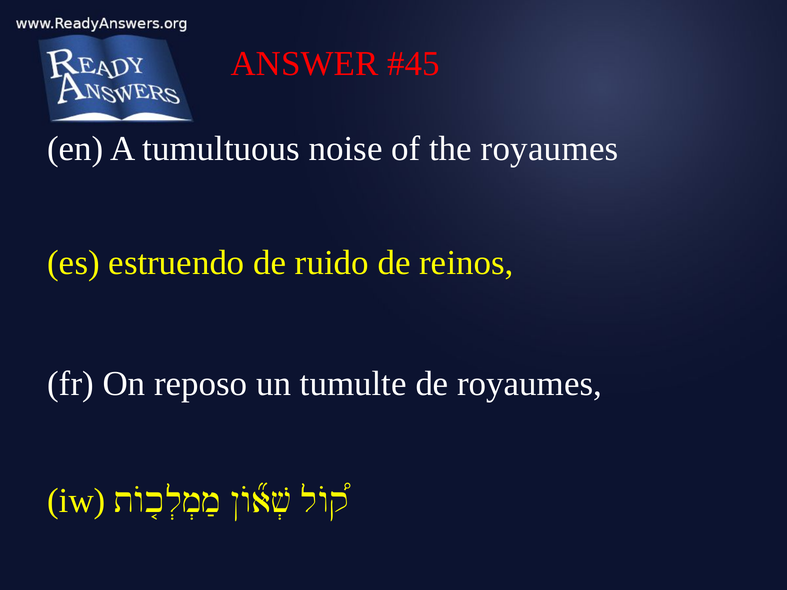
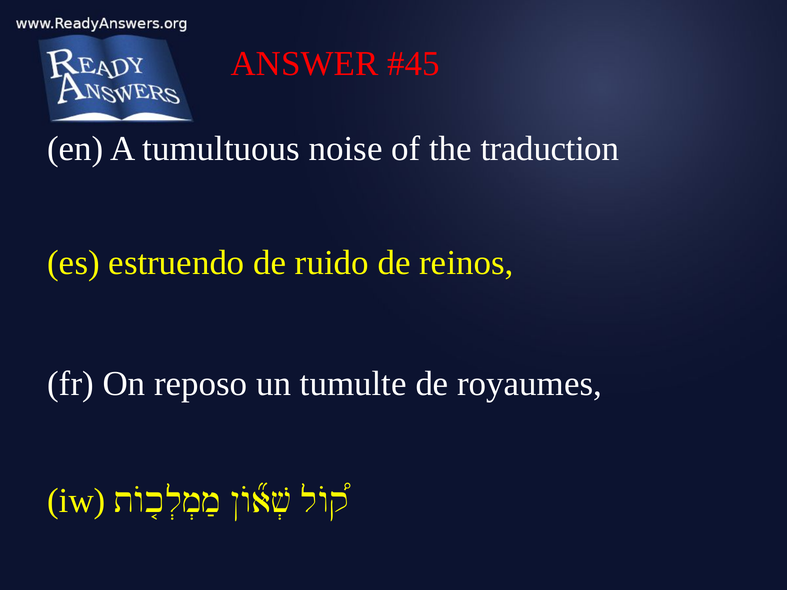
the royaumes: royaumes -> traduction (550, 149)
